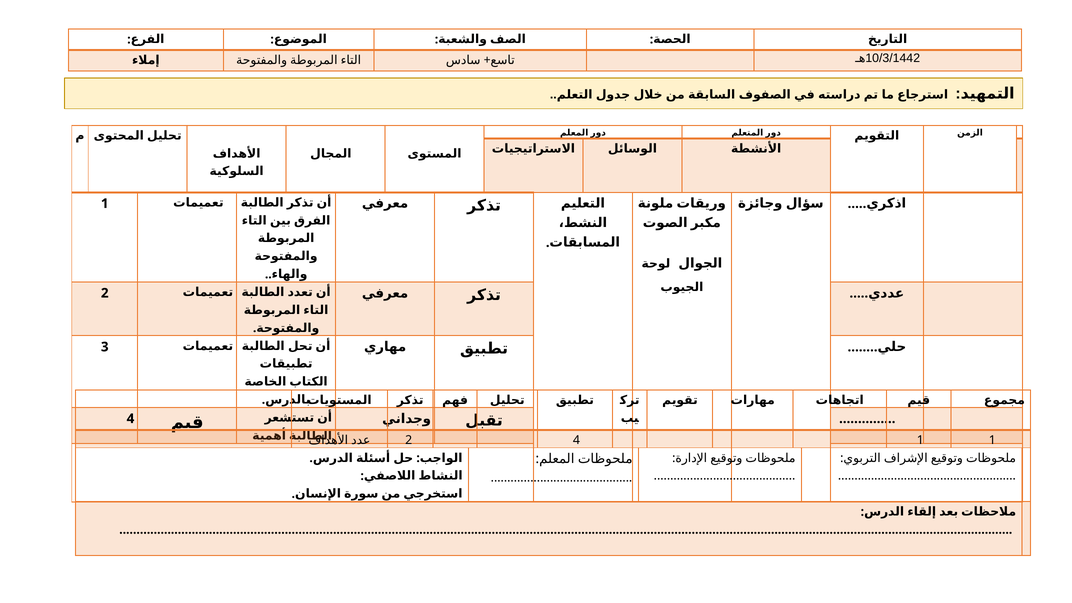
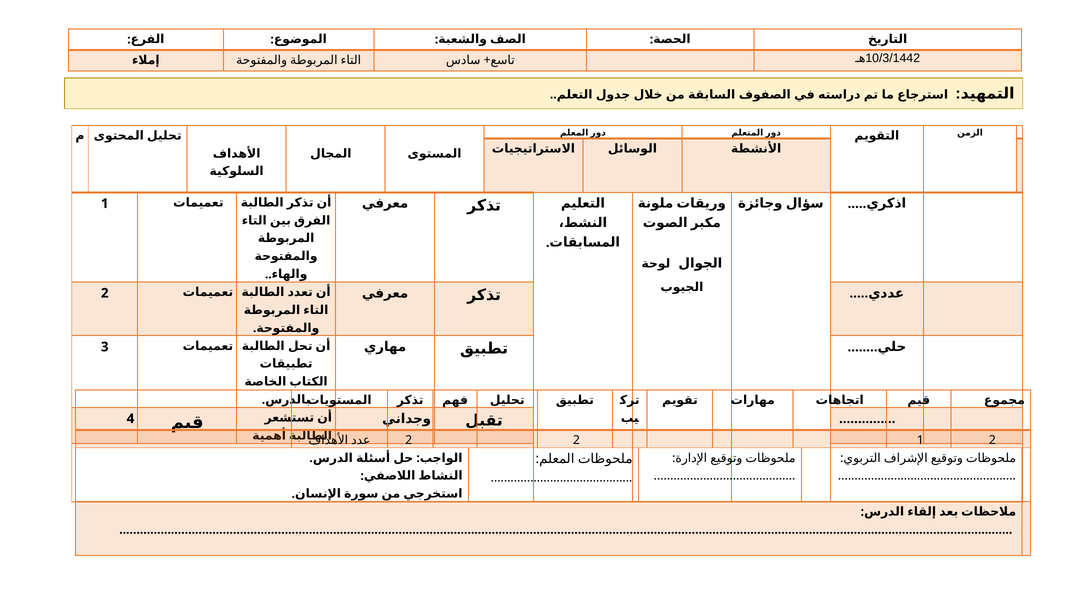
2 4: 4 -> 2 (576, 440)
1 1: 1 -> 2 (992, 440)
